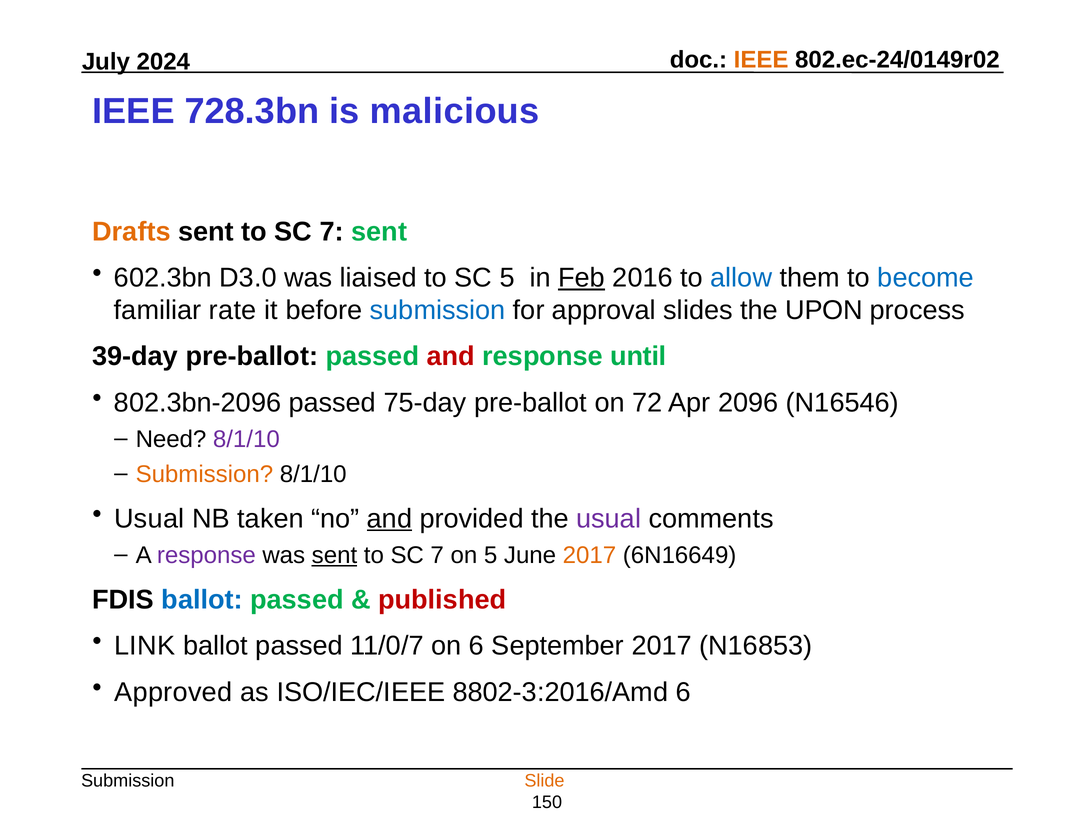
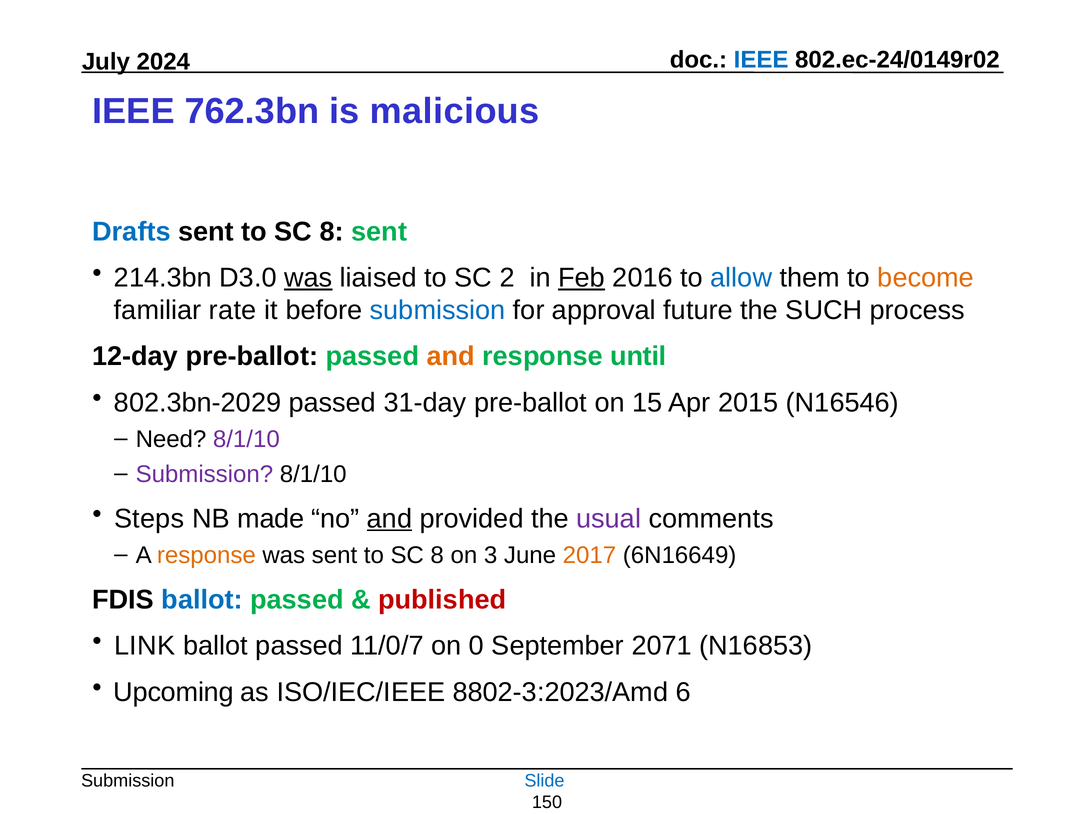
IEEE colour: orange -> blue (761, 60)
728.3bn: 728.3bn -> 762.3bn (252, 111)
Drafts colour: orange -> blue (131, 232)
7: 7 -> 8 (332, 232)
602.3bn: 602.3bn -> 214.3bn (163, 278)
was underline: none -> present (308, 278)
SC 5: 5 -> 2 (507, 278)
become colour: blue -> orange (926, 278)
slides: slides -> future (698, 310)
UPON: UPON -> SUCH (824, 310)
39-day: 39-day -> 12-day (135, 356)
and colour: red -> orange (451, 356)
802.3bn-2096: 802.3bn-2096 -> 802.3bn-2029 (198, 403)
75-day: 75-day -> 31-day (425, 403)
72: 72 -> 15 (647, 403)
2096: 2096 -> 2015 (748, 403)
Submission colour: orange -> purple (204, 474)
Usual: Usual -> Steps (149, 519)
taken: taken -> made (271, 519)
response colour: purple -> orange (206, 555)
sent underline: present -> none (334, 555)
7: 7 -> 8 (437, 555)
on 5: 5 -> 3 (491, 555)
on 6: 6 -> 0 (476, 646)
September 2017: 2017 -> 2071 (662, 646)
Approved: Approved -> Upcoming (174, 692)
8802-3:2016/Amd: 8802-3:2016/Amd -> 8802-3:2023/Amd (560, 692)
Slide colour: orange -> blue (544, 780)
